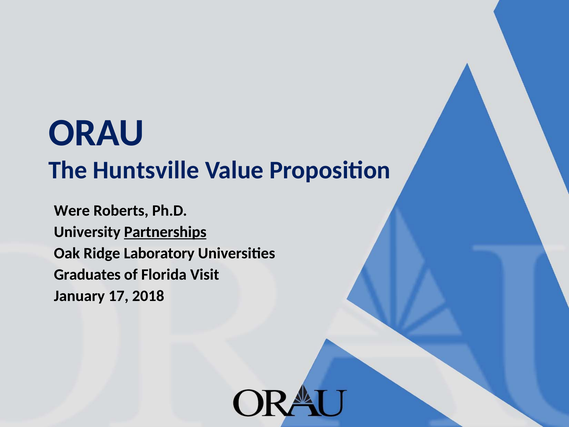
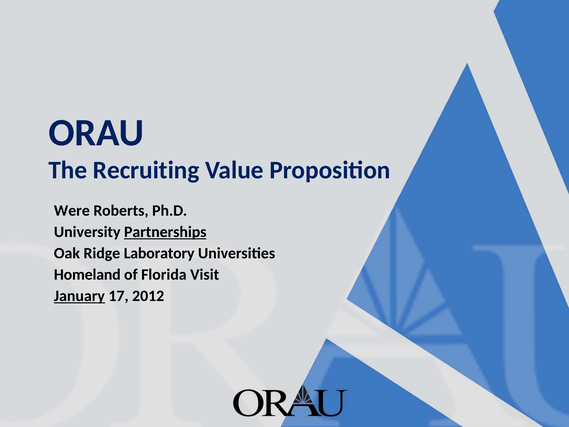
Huntsville: Huntsville -> Recruiting (146, 170)
Graduates: Graduates -> Homeland (87, 275)
January underline: none -> present (79, 296)
2018: 2018 -> 2012 (148, 296)
